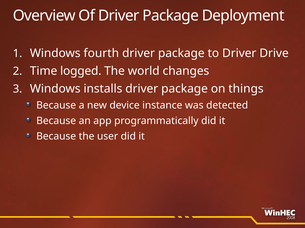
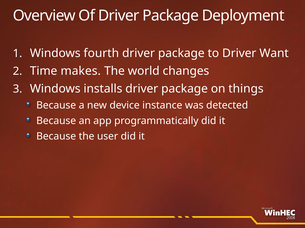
Drive: Drive -> Want (274, 54)
logged: logged -> makes (81, 71)
